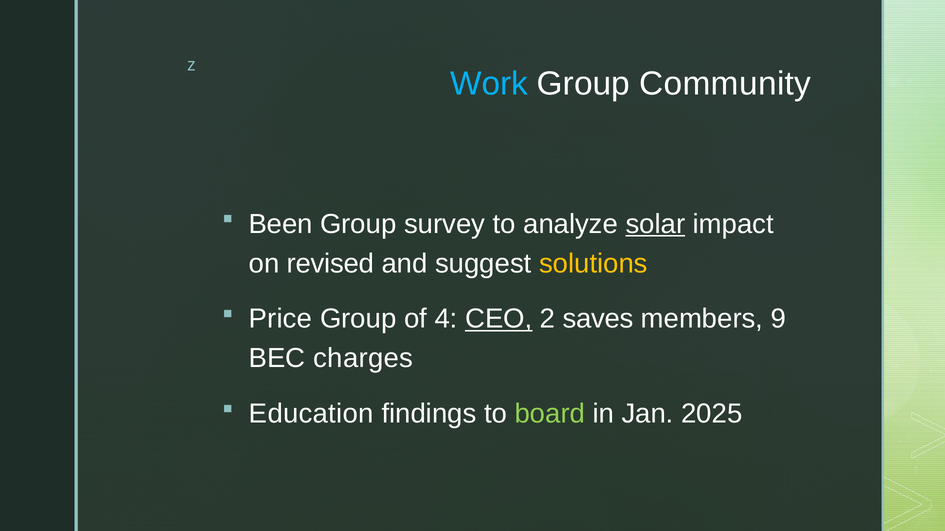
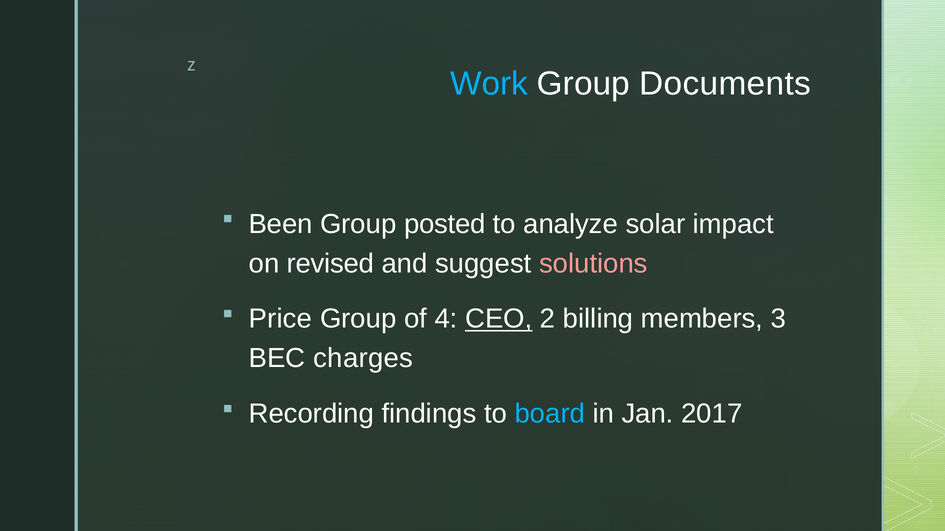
Community: Community -> Documents (725, 84)
survey: survey -> posted (445, 224)
solar underline: present -> none (655, 224)
solutions colour: yellow -> pink (593, 264)
saves: saves -> billing (598, 319)
9: 9 -> 3 (778, 319)
Education: Education -> Recording (311, 414)
board colour: light green -> light blue (550, 414)
2025: 2025 -> 2017 (712, 414)
